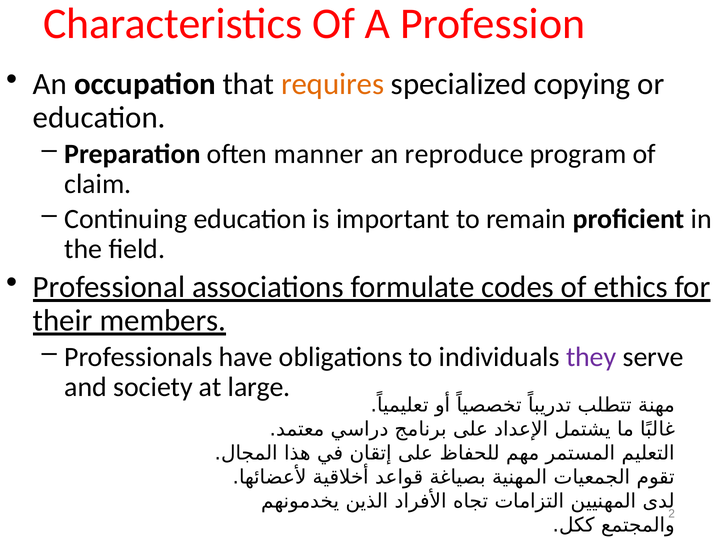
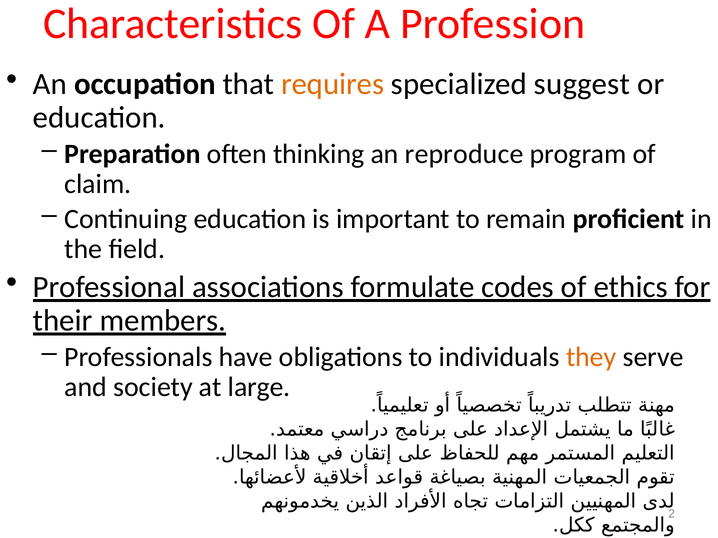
copying: copying -> suggest (582, 84)
manner: manner -> thinking (319, 154)
they colour: purple -> orange (591, 357)
